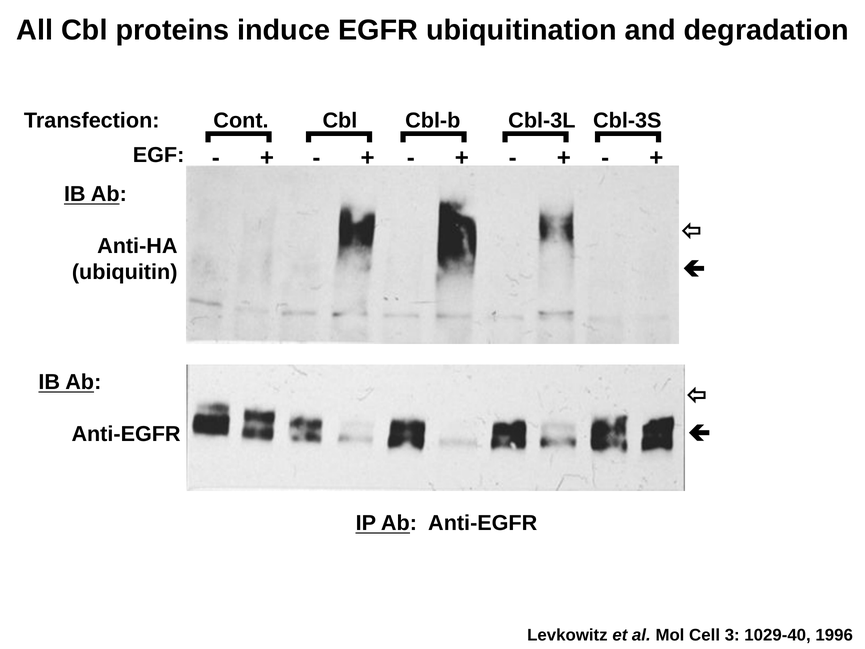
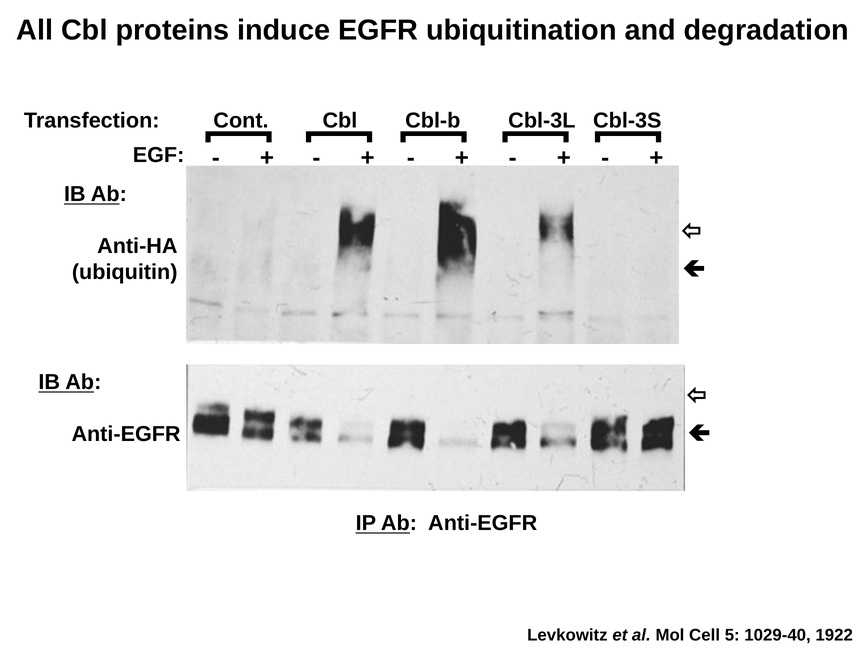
3: 3 -> 5 (732, 635)
1996: 1996 -> 1922 (834, 635)
